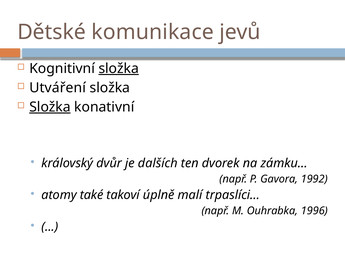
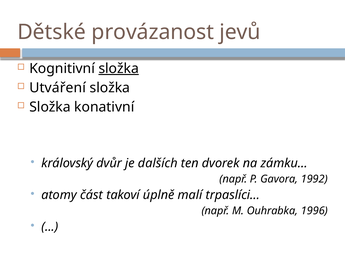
komunikace: komunikace -> provázanost (153, 32)
Složka underline: present -> none (50, 107)
také: také -> část (91, 195)
